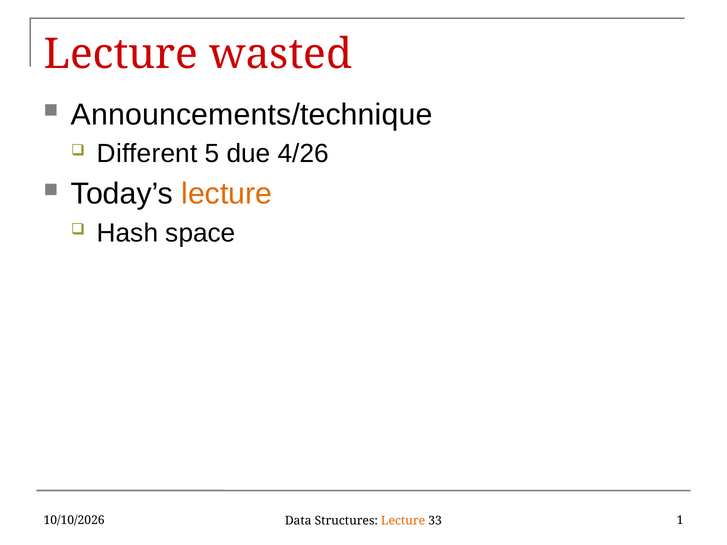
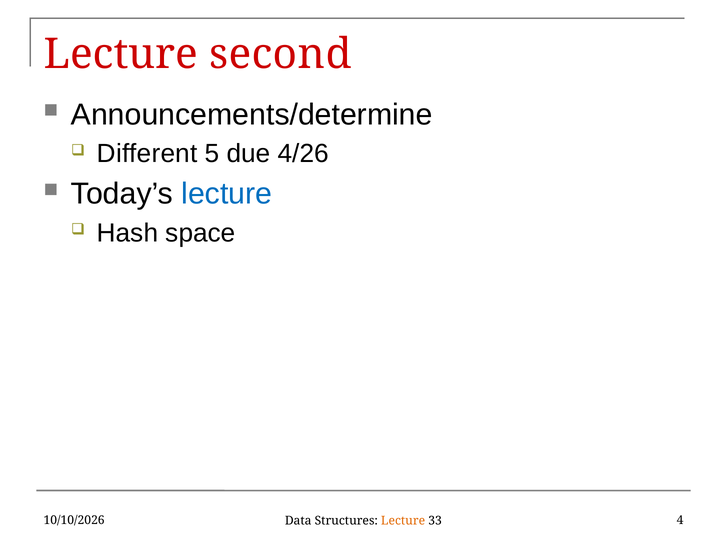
wasted: wasted -> second (280, 54)
Announcements/technique: Announcements/technique -> Announcements/determine (252, 115)
lecture colour: orange -> blue (227, 194)
1: 1 -> 4 (680, 521)
